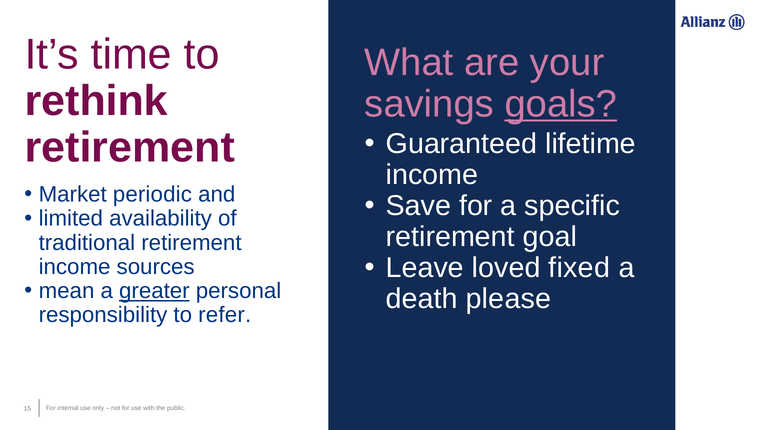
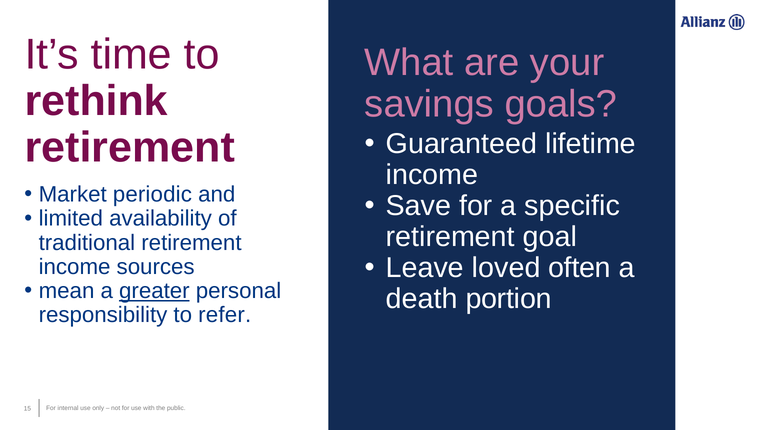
goals underline: present -> none (561, 104)
fixed: fixed -> often (580, 268)
please: please -> portion (509, 299)
